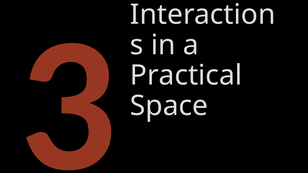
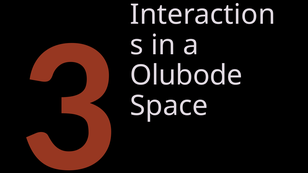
Practical: Practical -> Olubode (186, 76)
